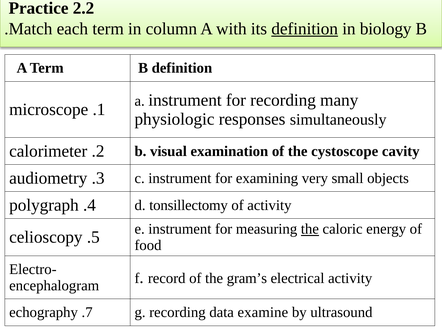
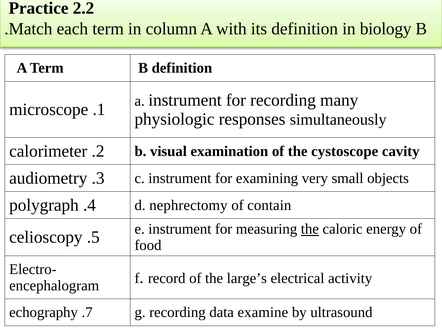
definition underline: present -> none (305, 29)
tonsillectomy: tonsillectomy -> nephrectomy (188, 205)
of activity: activity -> contain (269, 205)
gram’s: gram’s -> large’s (247, 278)
